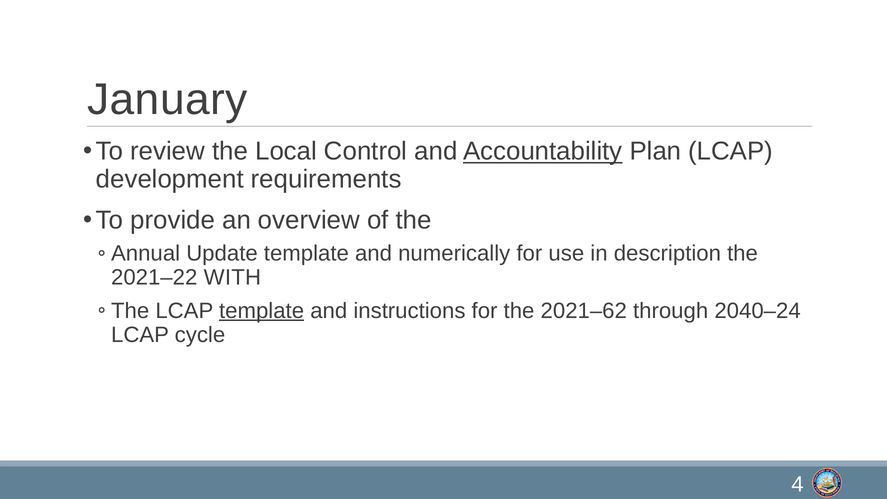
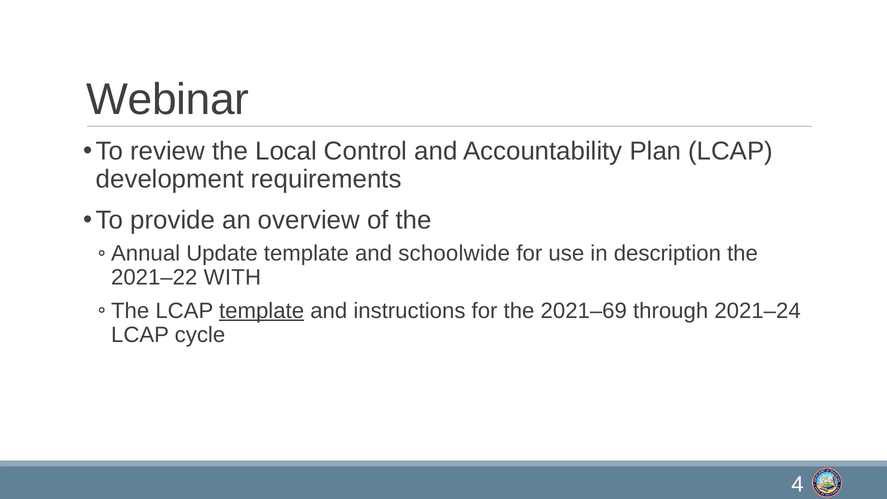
January: January -> Webinar (168, 99)
Accountability underline: present -> none (543, 151)
numerically: numerically -> schoolwide (454, 254)
2021–62: 2021–62 -> 2021–69 (584, 311)
2040–24: 2040–24 -> 2021–24 (758, 311)
